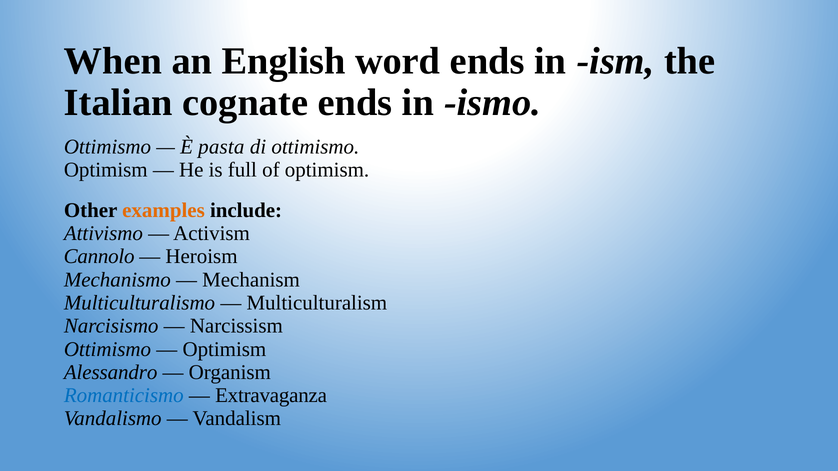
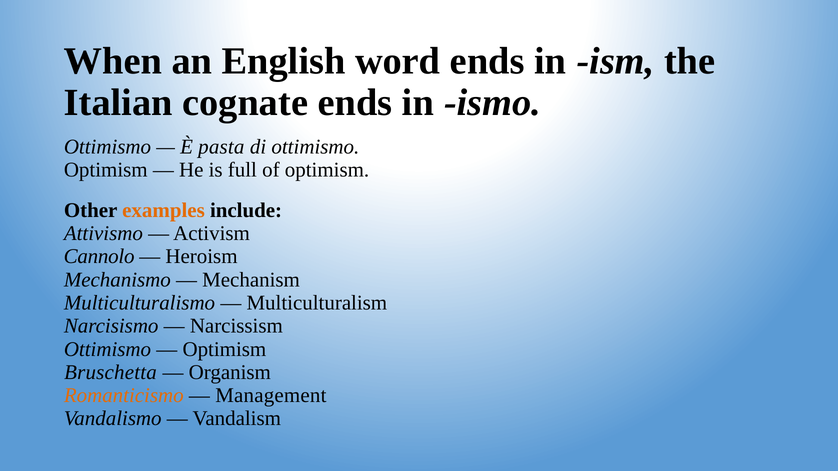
Alessandro: Alessandro -> Bruschetta (110, 373)
Romanticismo colour: blue -> orange (124, 396)
Extravaganza: Extravaganza -> Management (271, 396)
